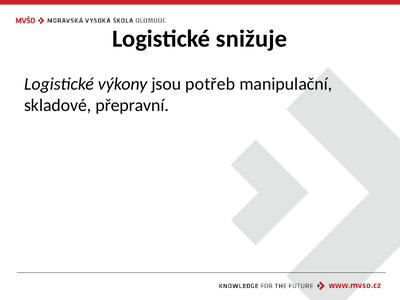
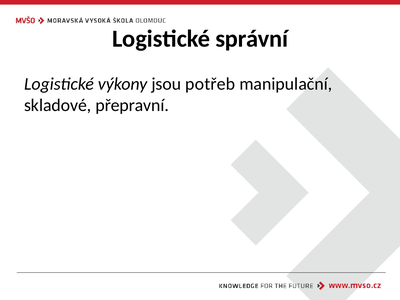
snižuje: snižuje -> správní (252, 39)
